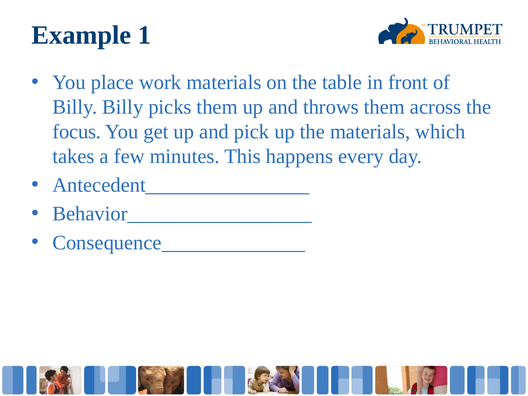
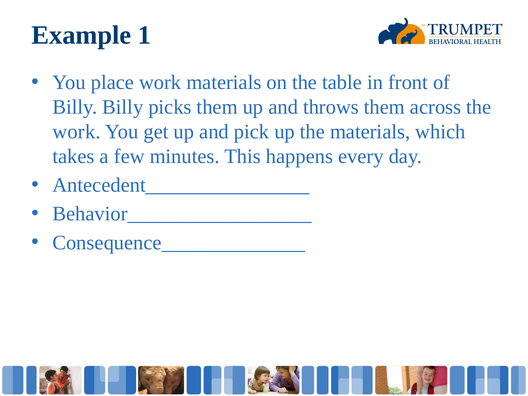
focus: focus -> work (77, 132)
